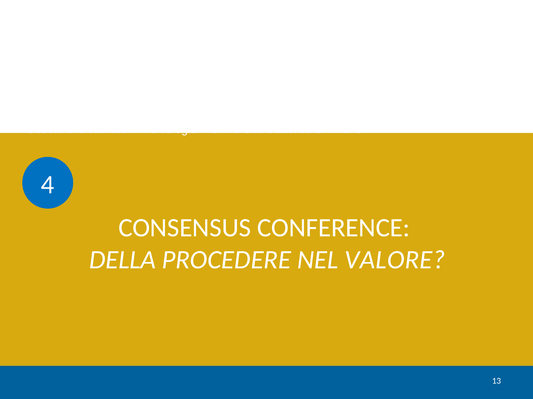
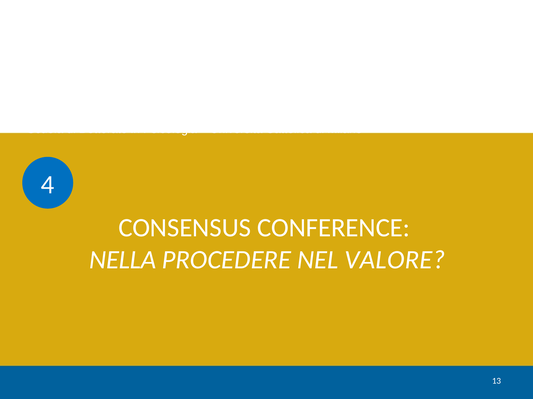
DELLA: DELLA -> NELLA (123, 260)
